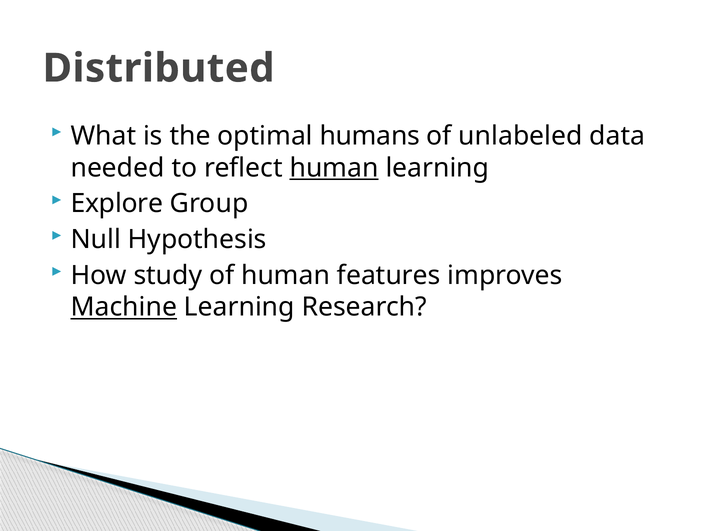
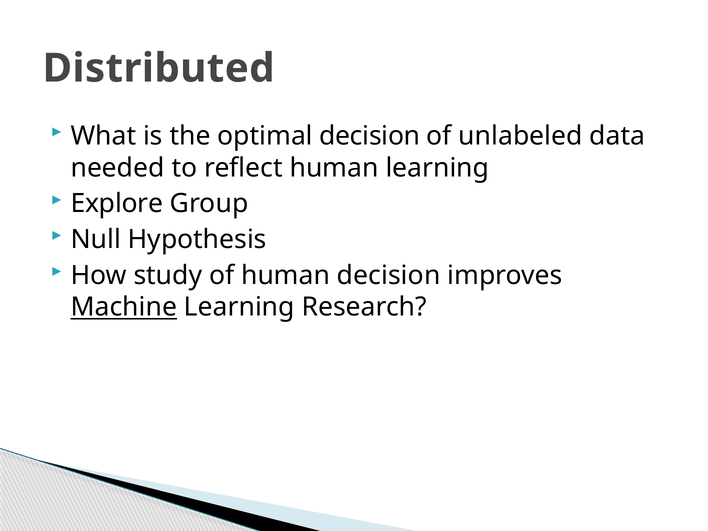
optimal humans: humans -> decision (370, 136)
human underline: present -> none (334, 168)
human features: features -> decision (389, 275)
